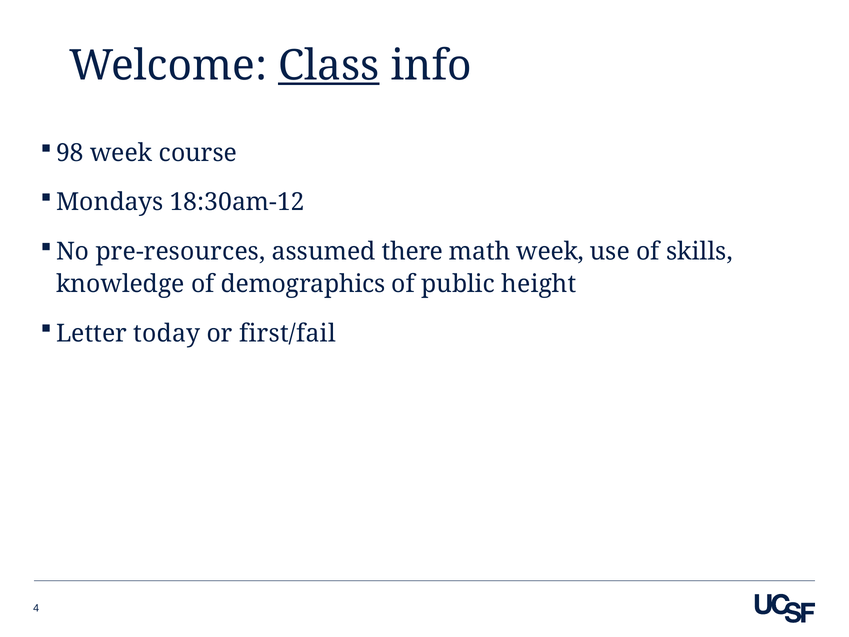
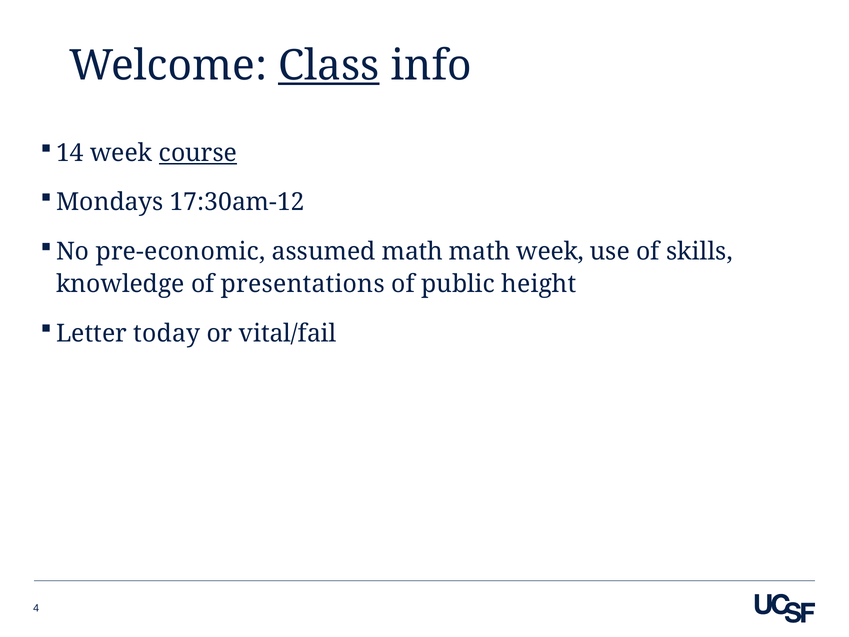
98: 98 -> 14 (70, 153)
course underline: none -> present (198, 153)
18:30am-12: 18:30am-12 -> 17:30am-12 (237, 202)
pre-resources: pre-resources -> pre-economic (180, 251)
assumed there: there -> math (412, 251)
demographics: demographics -> presentations (303, 284)
first/fail: first/fail -> vital/fail (288, 333)
